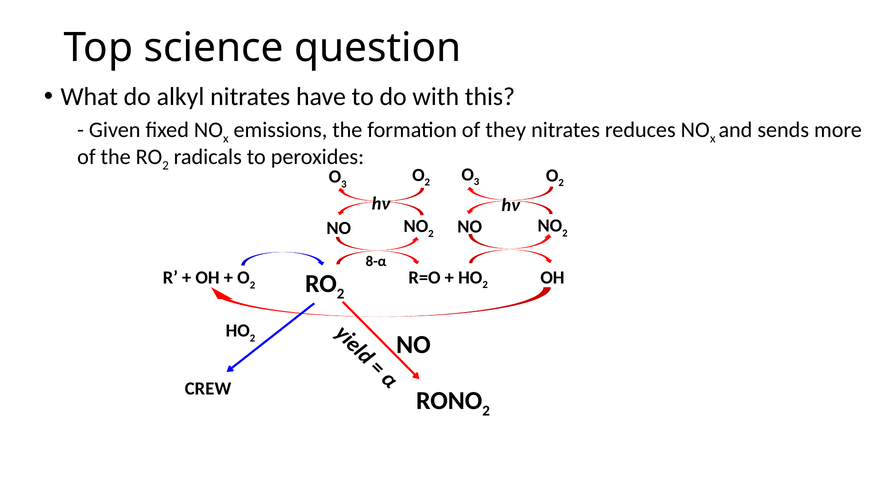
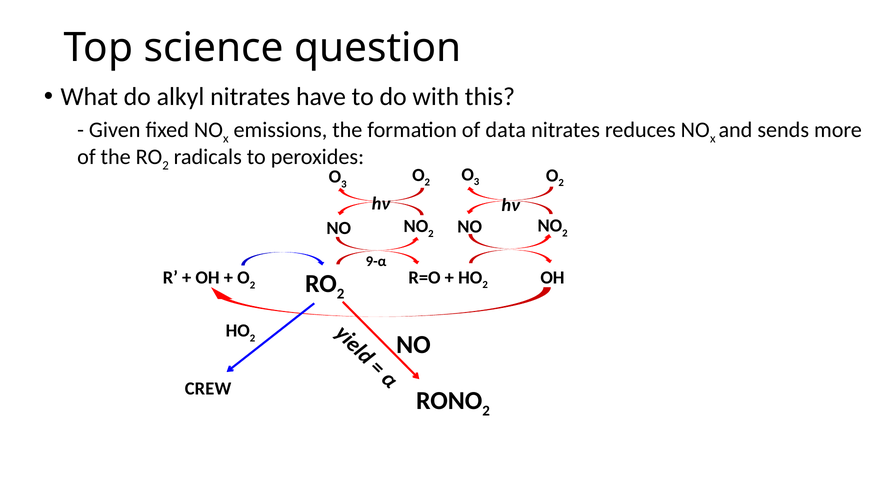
they: they -> data (506, 130)
8-α: 8-α -> 9-α (376, 261)
